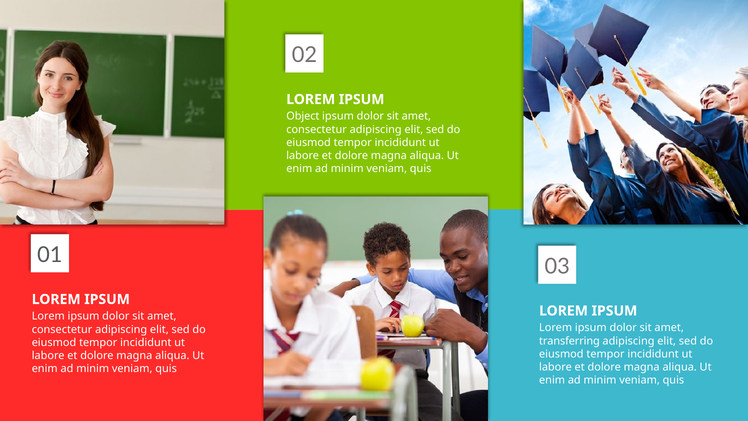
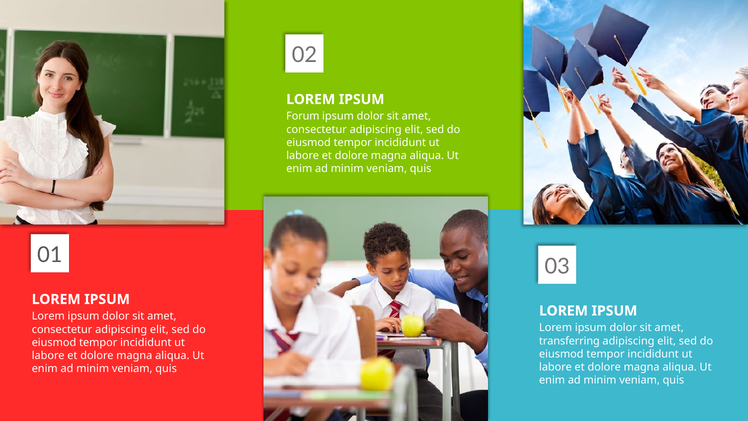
Object: Object -> Forum (303, 116)
